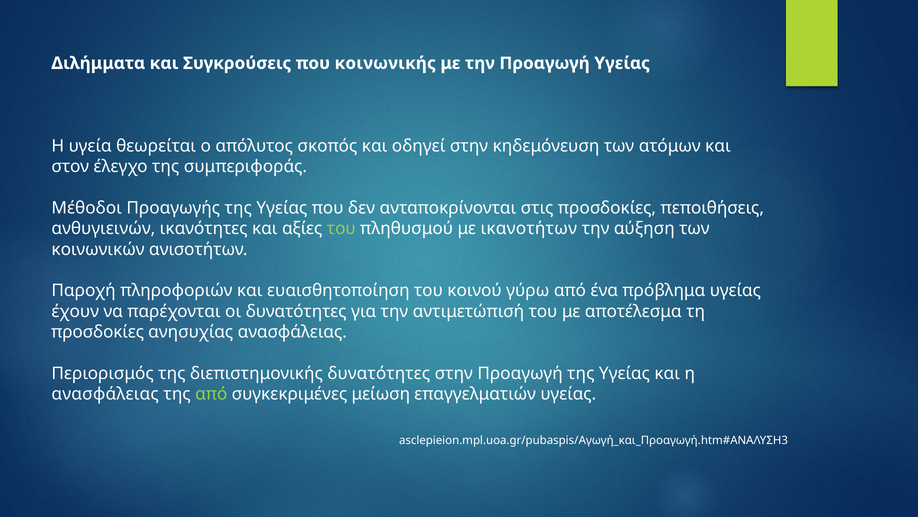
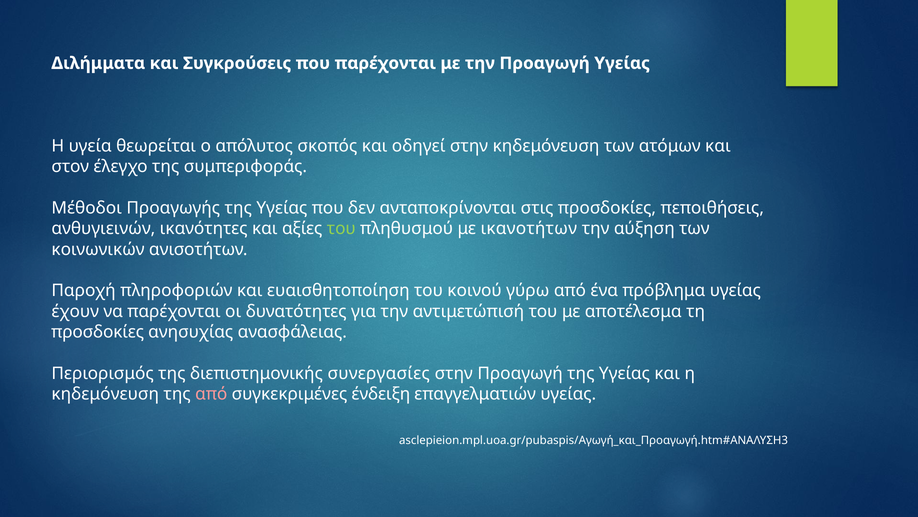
που κοινωνικής: κοινωνικής -> παρέχονται (385, 63)
διεπιστημονικής δυνατότητες: δυνατότητες -> συνεργασίες (379, 373)
ανασφάλειας: ανασφάλειας -> κηδεμόνευση (105, 394)
από colour: light green -> pink (211, 394)
μείωση: μείωση -> ένδειξη (381, 394)
